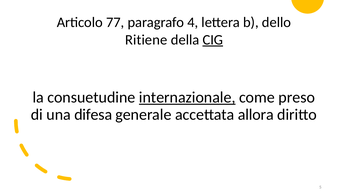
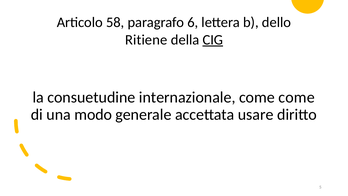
77: 77 -> 58 (115, 22)
4: 4 -> 6 (193, 22)
internazionale underline: present -> none (187, 97)
come preso: preso -> come (297, 97)
difesa: difesa -> modo (93, 115)
allora: allora -> usare (256, 115)
